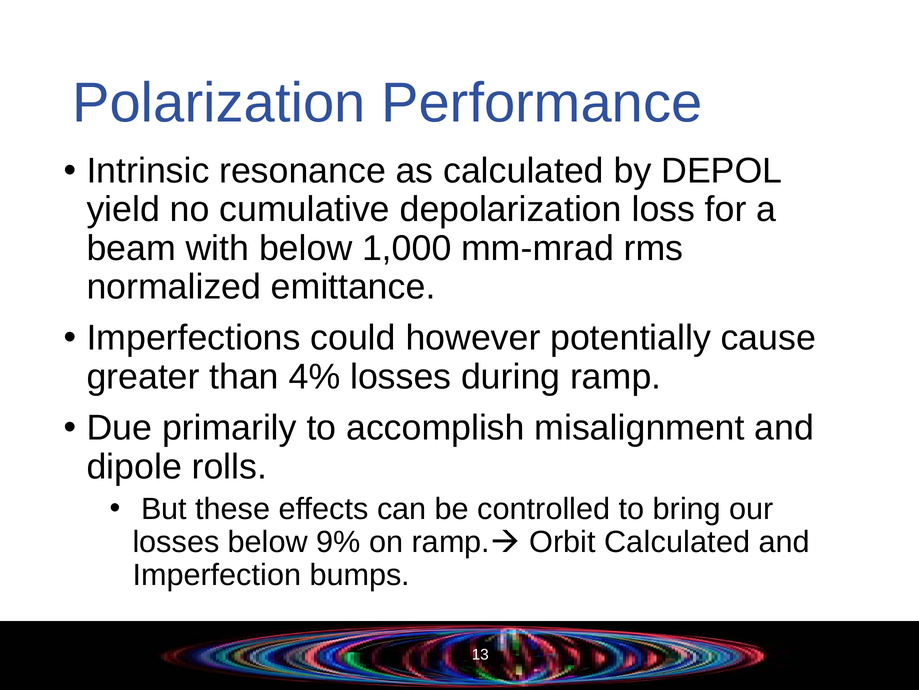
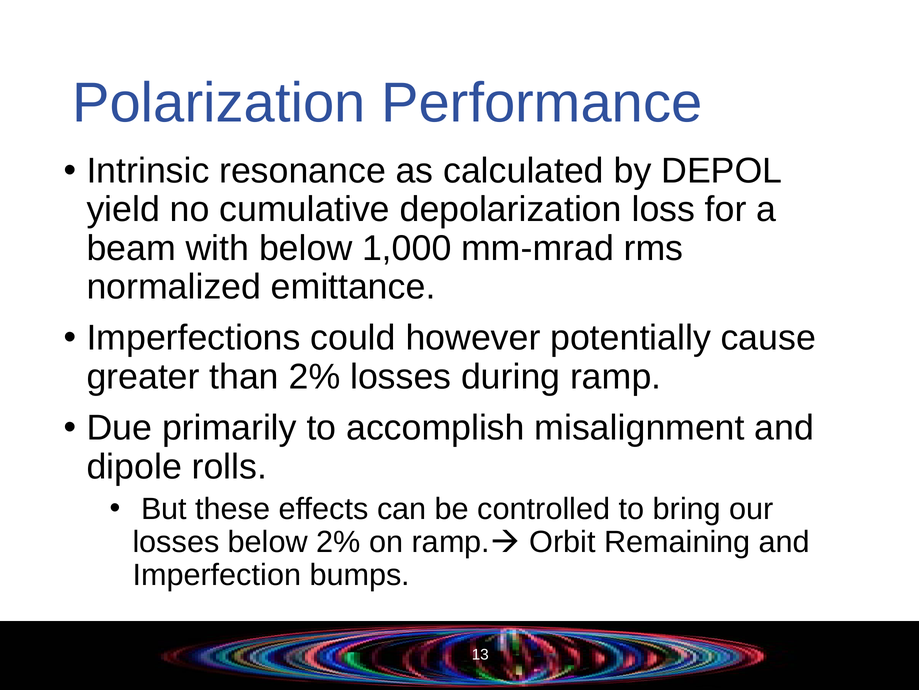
than 4%: 4% -> 2% (315, 376)
below 9%: 9% -> 2% (339, 542)
Orbit Calculated: Calculated -> Remaining (677, 542)
